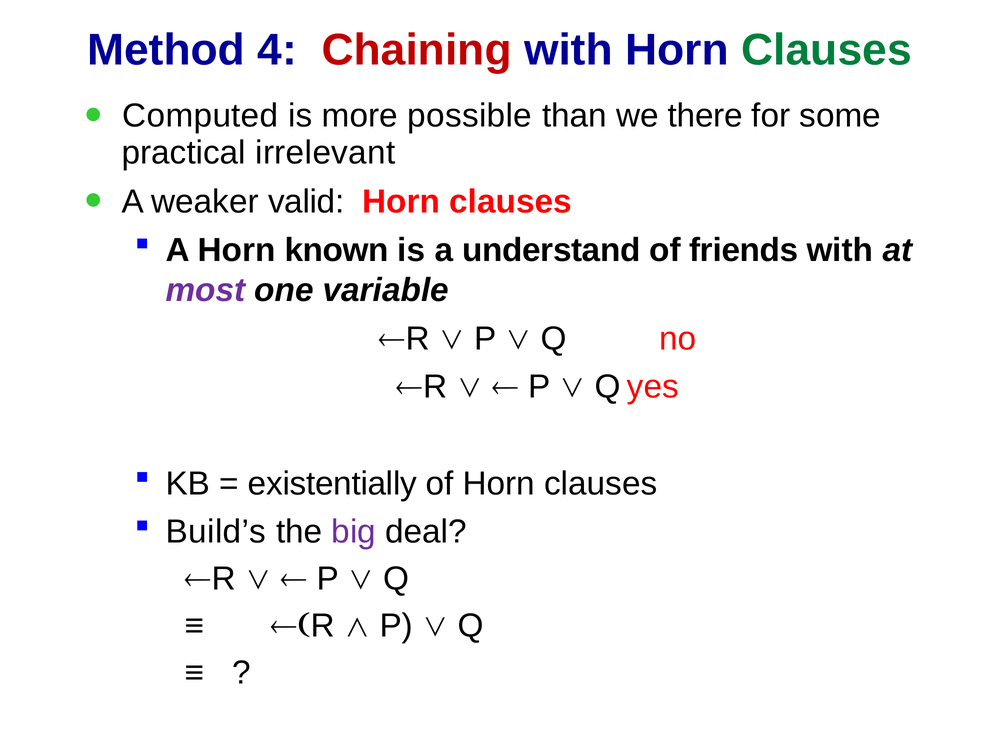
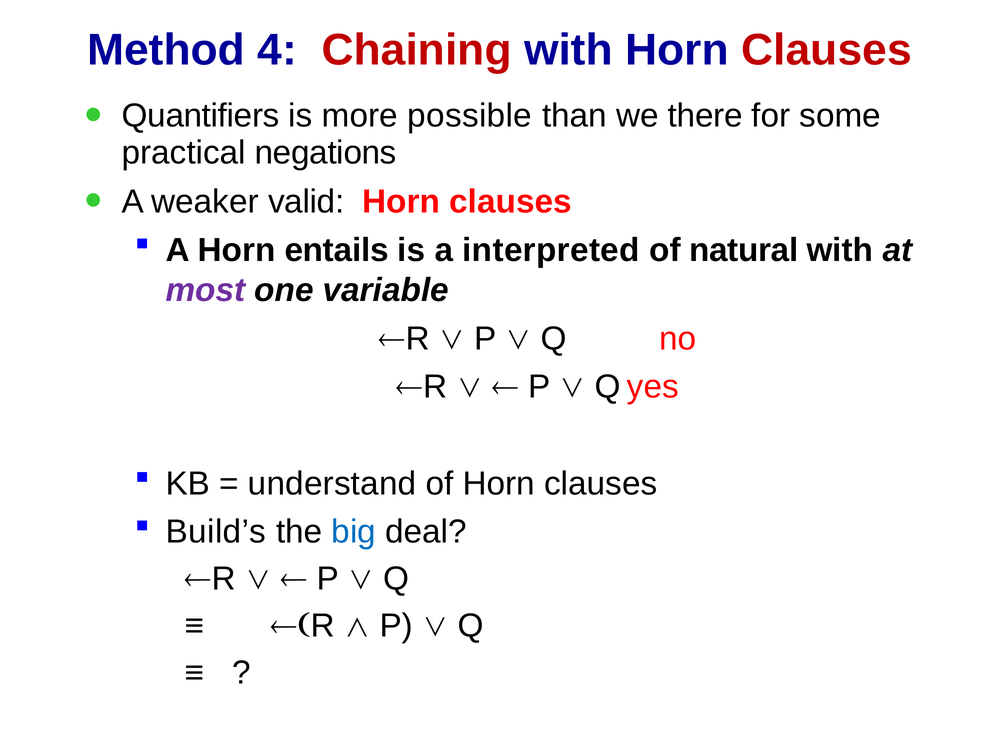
Clauses colour: green -> red (826, 50)
Computed: Computed -> Quantifiers (201, 116)
irrelevant: irrelevant -> negations (326, 153)
known: known -> entails (337, 250)
understand: understand -> interpreted (551, 250)
friends: friends -> natural (744, 250)
existentially: existentially -> understand (332, 484)
big colour: purple -> blue (354, 532)
